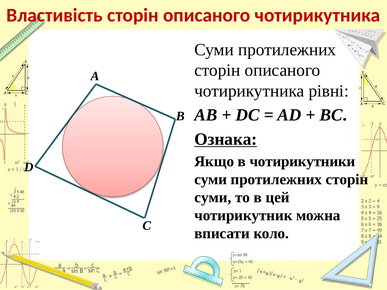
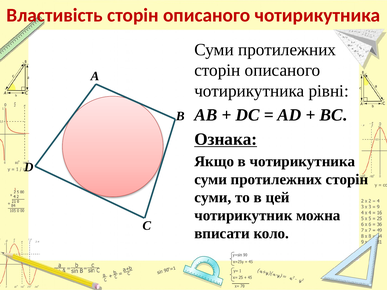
в чотирикутники: чотирикутники -> чотирикутника (302, 161)
